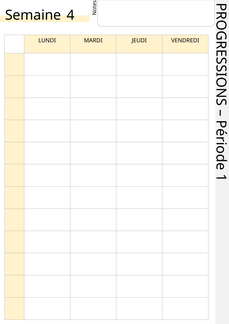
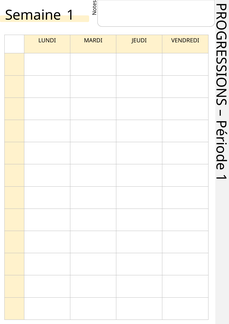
Semaine 4: 4 -> 1 (71, 15)
